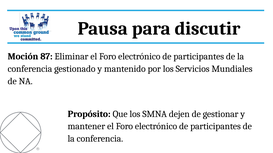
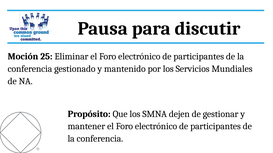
87: 87 -> 25 (46, 57)
